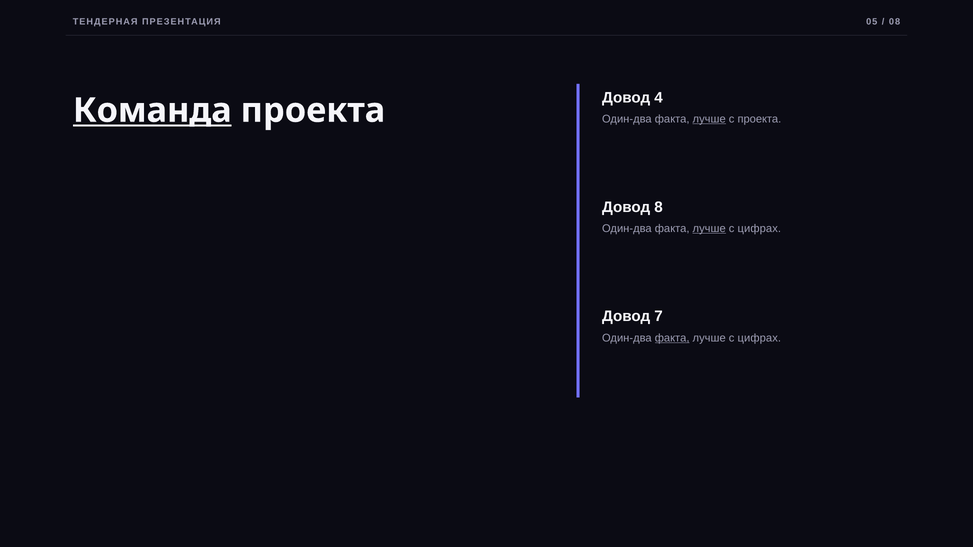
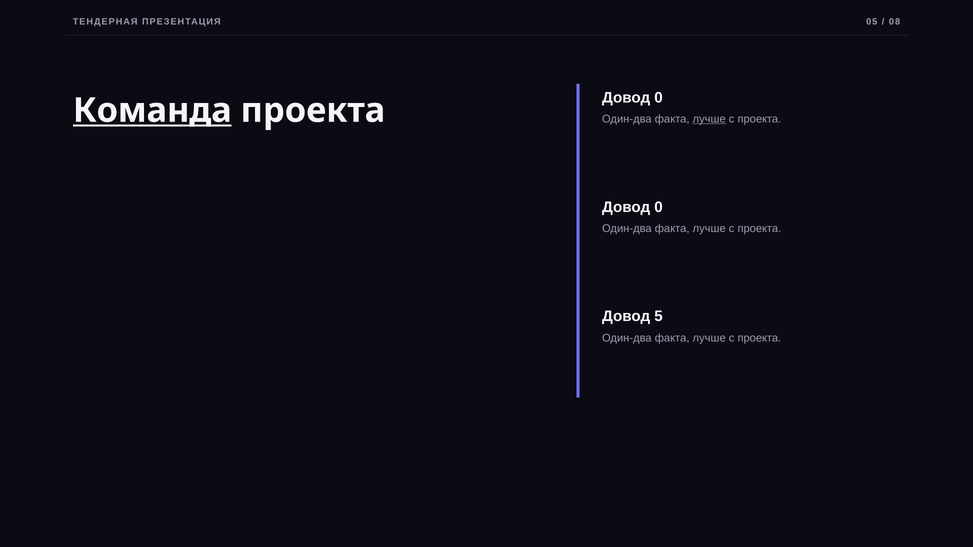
4: 4 -> 0 (659, 98)
8: 8 -> 0 (659, 207)
лучше underline: present -> none (709, 229)
цифрах: цифрах -> проекта (759, 229)
7: 7 -> 5 (659, 317)
факта underline: present -> none (672, 338)
цифрах: цифрах -> проекта (759, 338)
